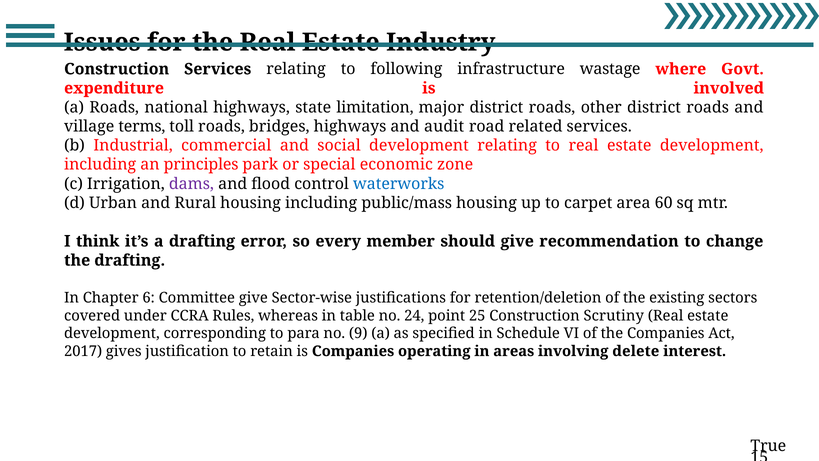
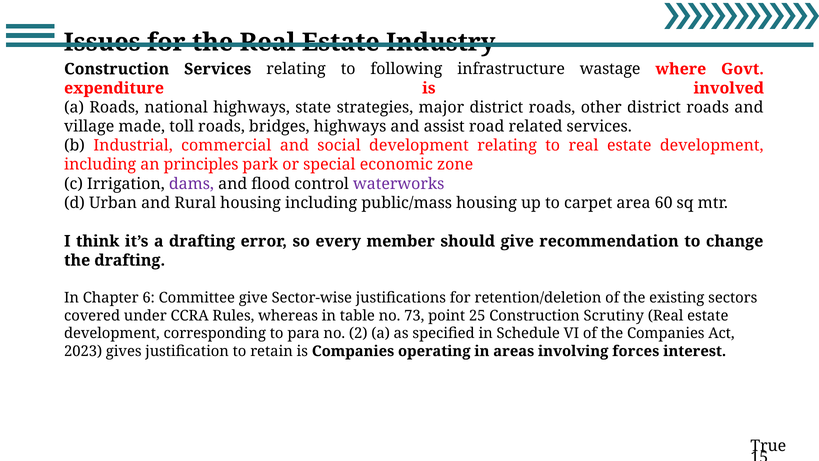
limitation: limitation -> strategies (375, 107)
terms: terms -> made (142, 126)
audit: audit -> assist (444, 126)
waterworks colour: blue -> purple (399, 184)
24: 24 -> 73 (414, 315)
9: 9 -> 2 (358, 333)
2017: 2017 -> 2023 (83, 351)
delete: delete -> forces (636, 351)
